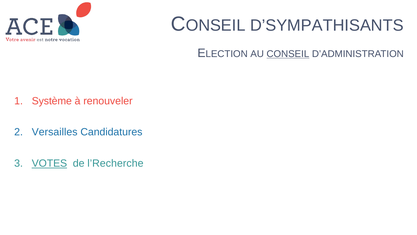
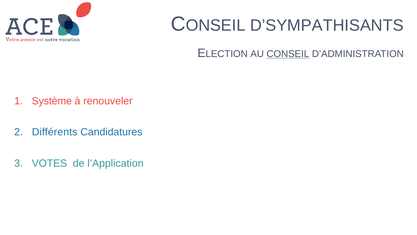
Versailles: Versailles -> Différents (55, 132)
VOTES underline: present -> none (49, 163)
l’Recherche: l’Recherche -> l’Application (115, 163)
